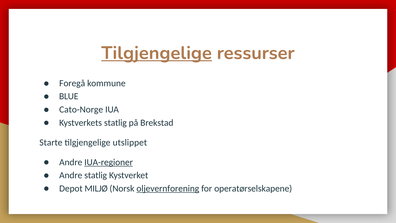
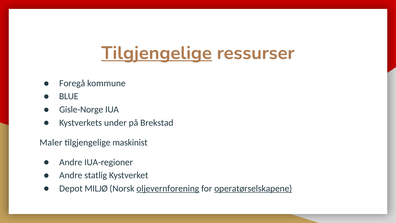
Cato-Norge: Cato-Norge -> Gisle-Norge (81, 109)
Kystverkets statlig: statlig -> under (115, 123)
Starte: Starte -> Maler (51, 142)
utslippet: utslippet -> maskinist (130, 142)
IUA-regioner underline: present -> none (109, 162)
operatørselskapene underline: none -> present (253, 188)
